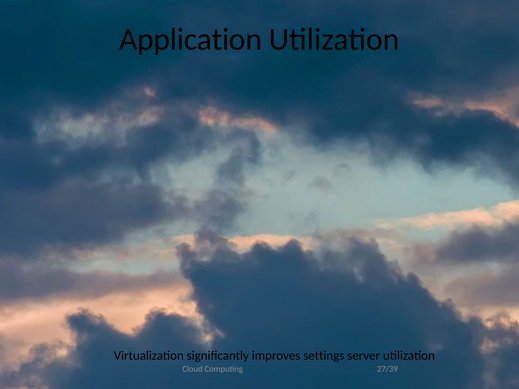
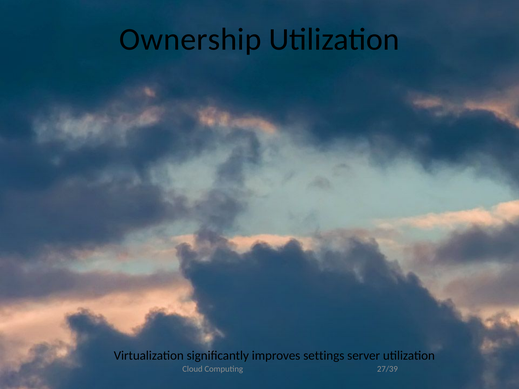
Application: Application -> Ownership (190, 39)
